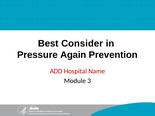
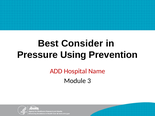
Again: Again -> Using (73, 55)
